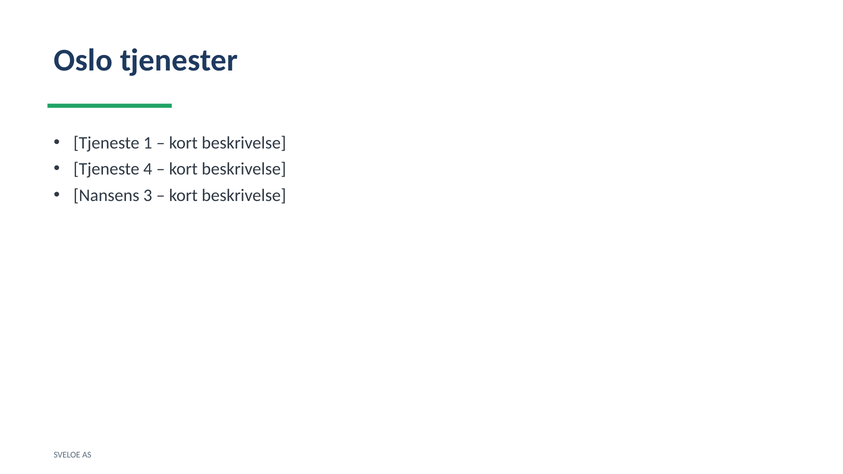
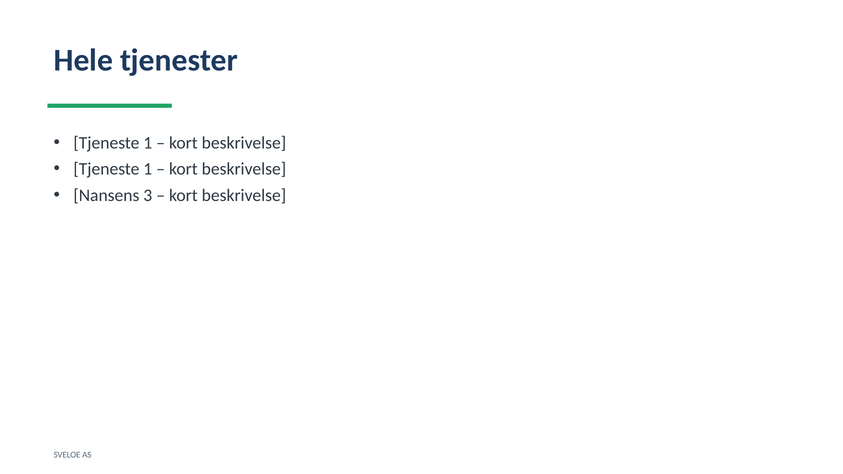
Oslo: Oslo -> Hele (83, 60)
4: 4 -> 1 (148, 169)
